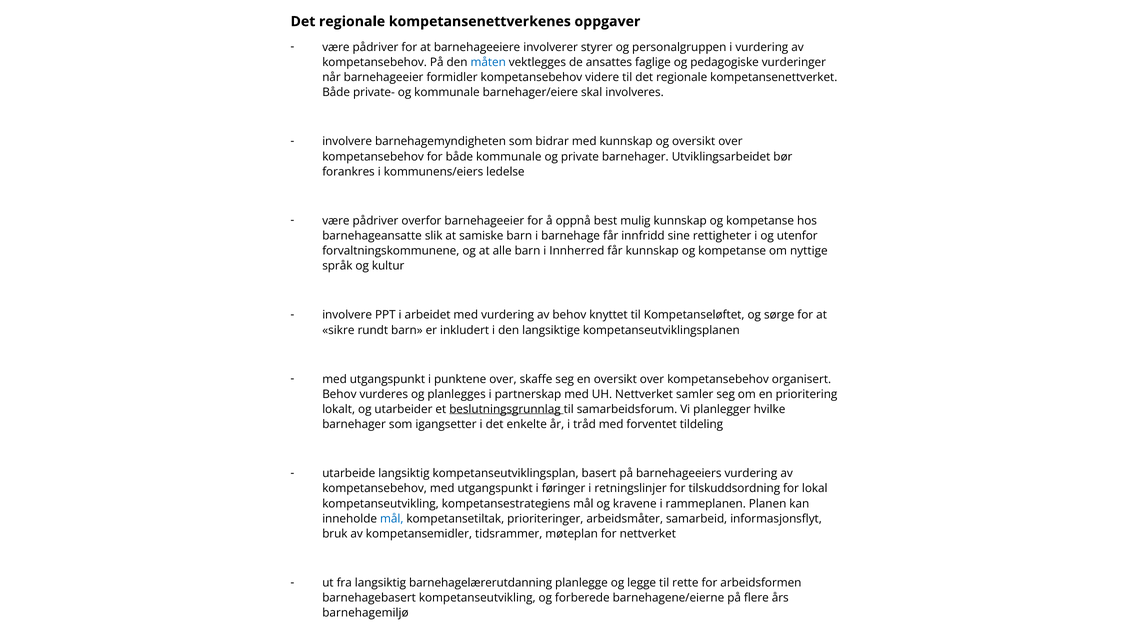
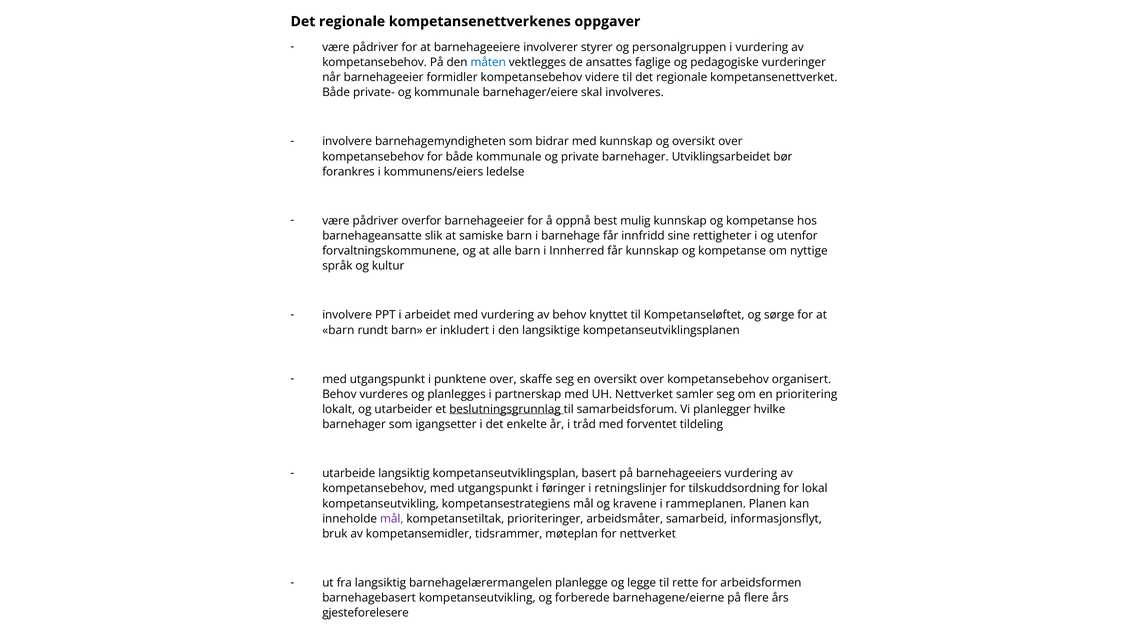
sikre: sikre -> barn (338, 330)
mål colour: blue -> purple (392, 519)
barnehagelærerutdanning: barnehagelærerutdanning -> barnehagelærermangelen (481, 583)
barnehagemiljø: barnehagemiljø -> gjesteforelesere (366, 613)
